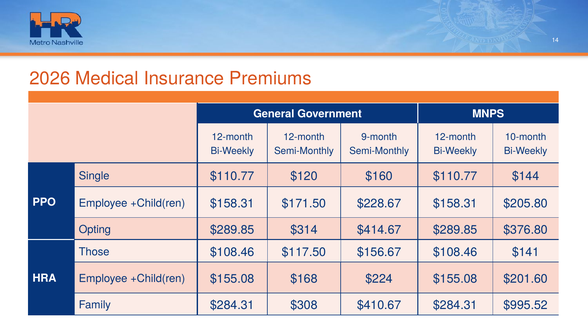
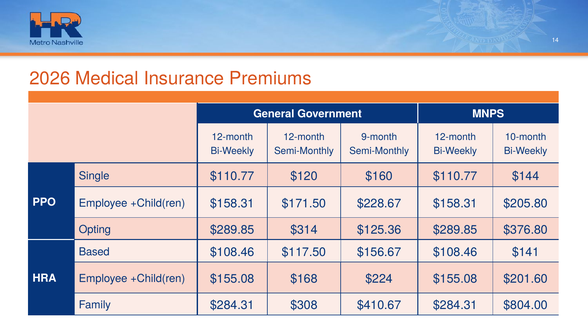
$414.67: $414.67 -> $125.36 (379, 230)
Those: Those -> Based (94, 252)
$995.52: $995.52 -> $804.00 (526, 305)
